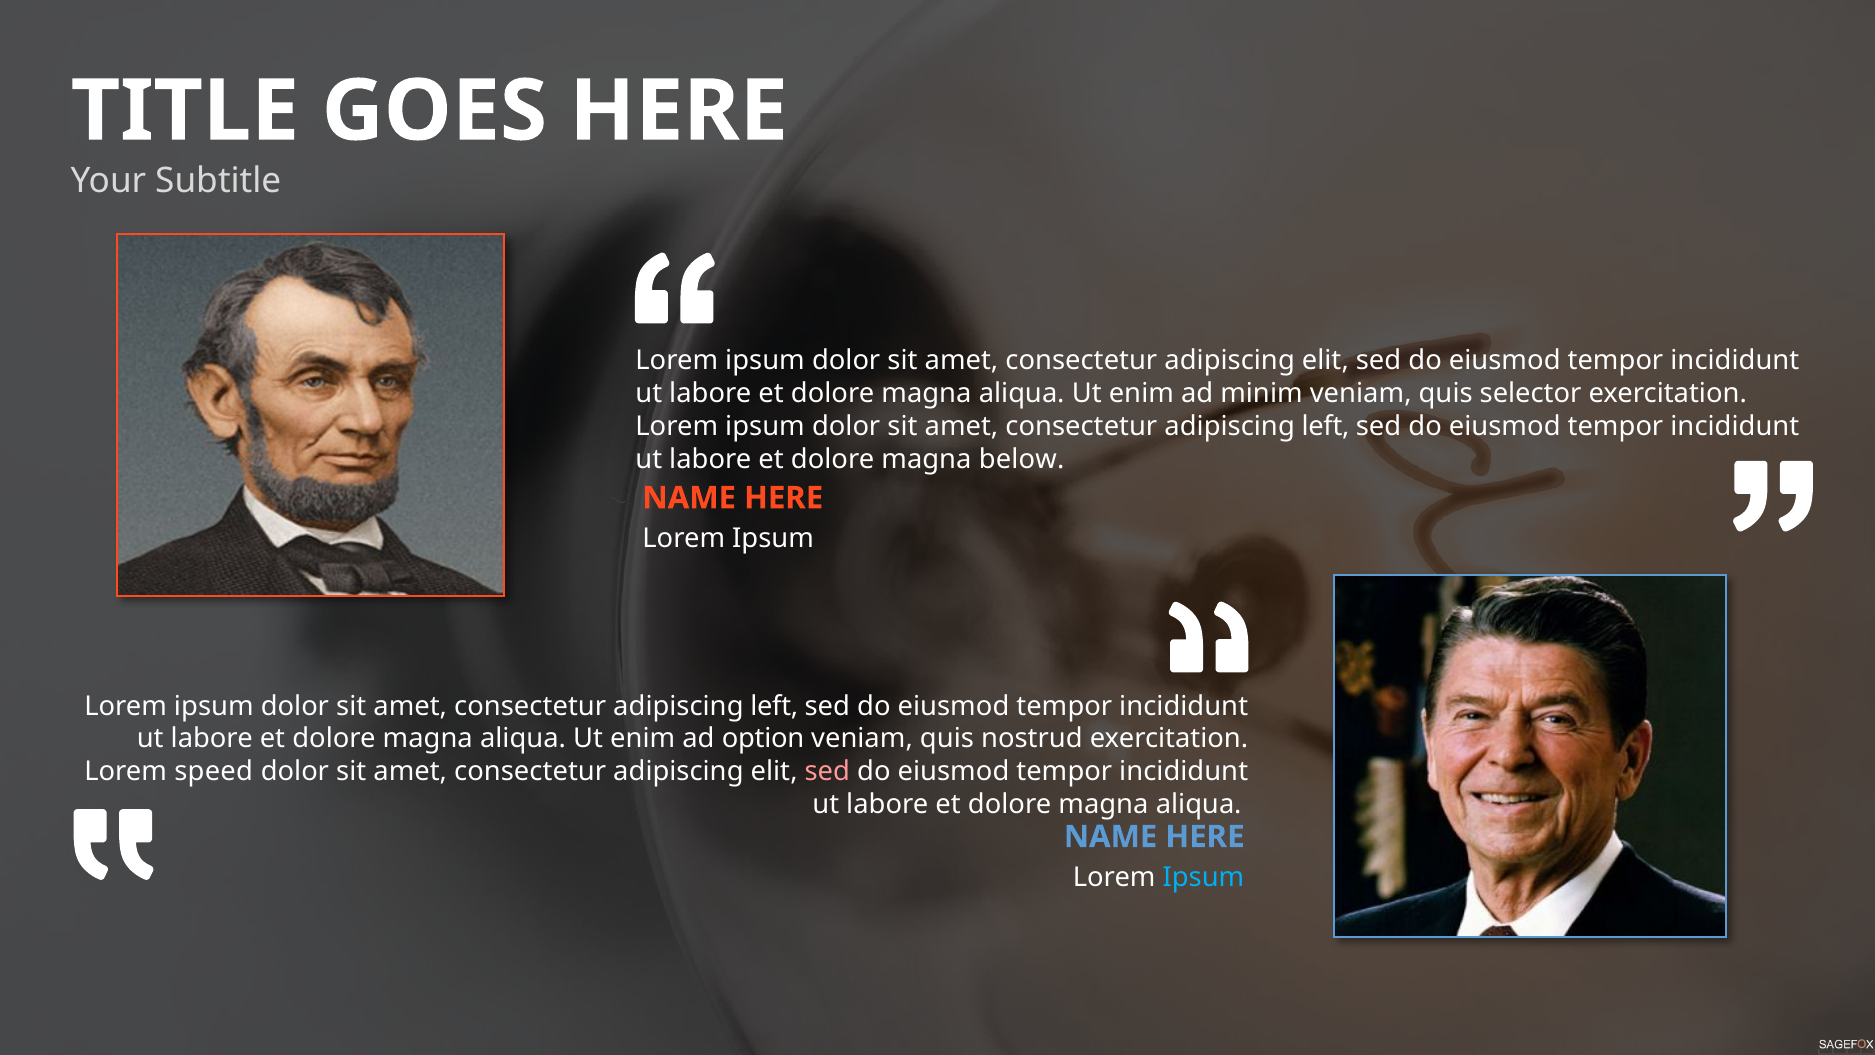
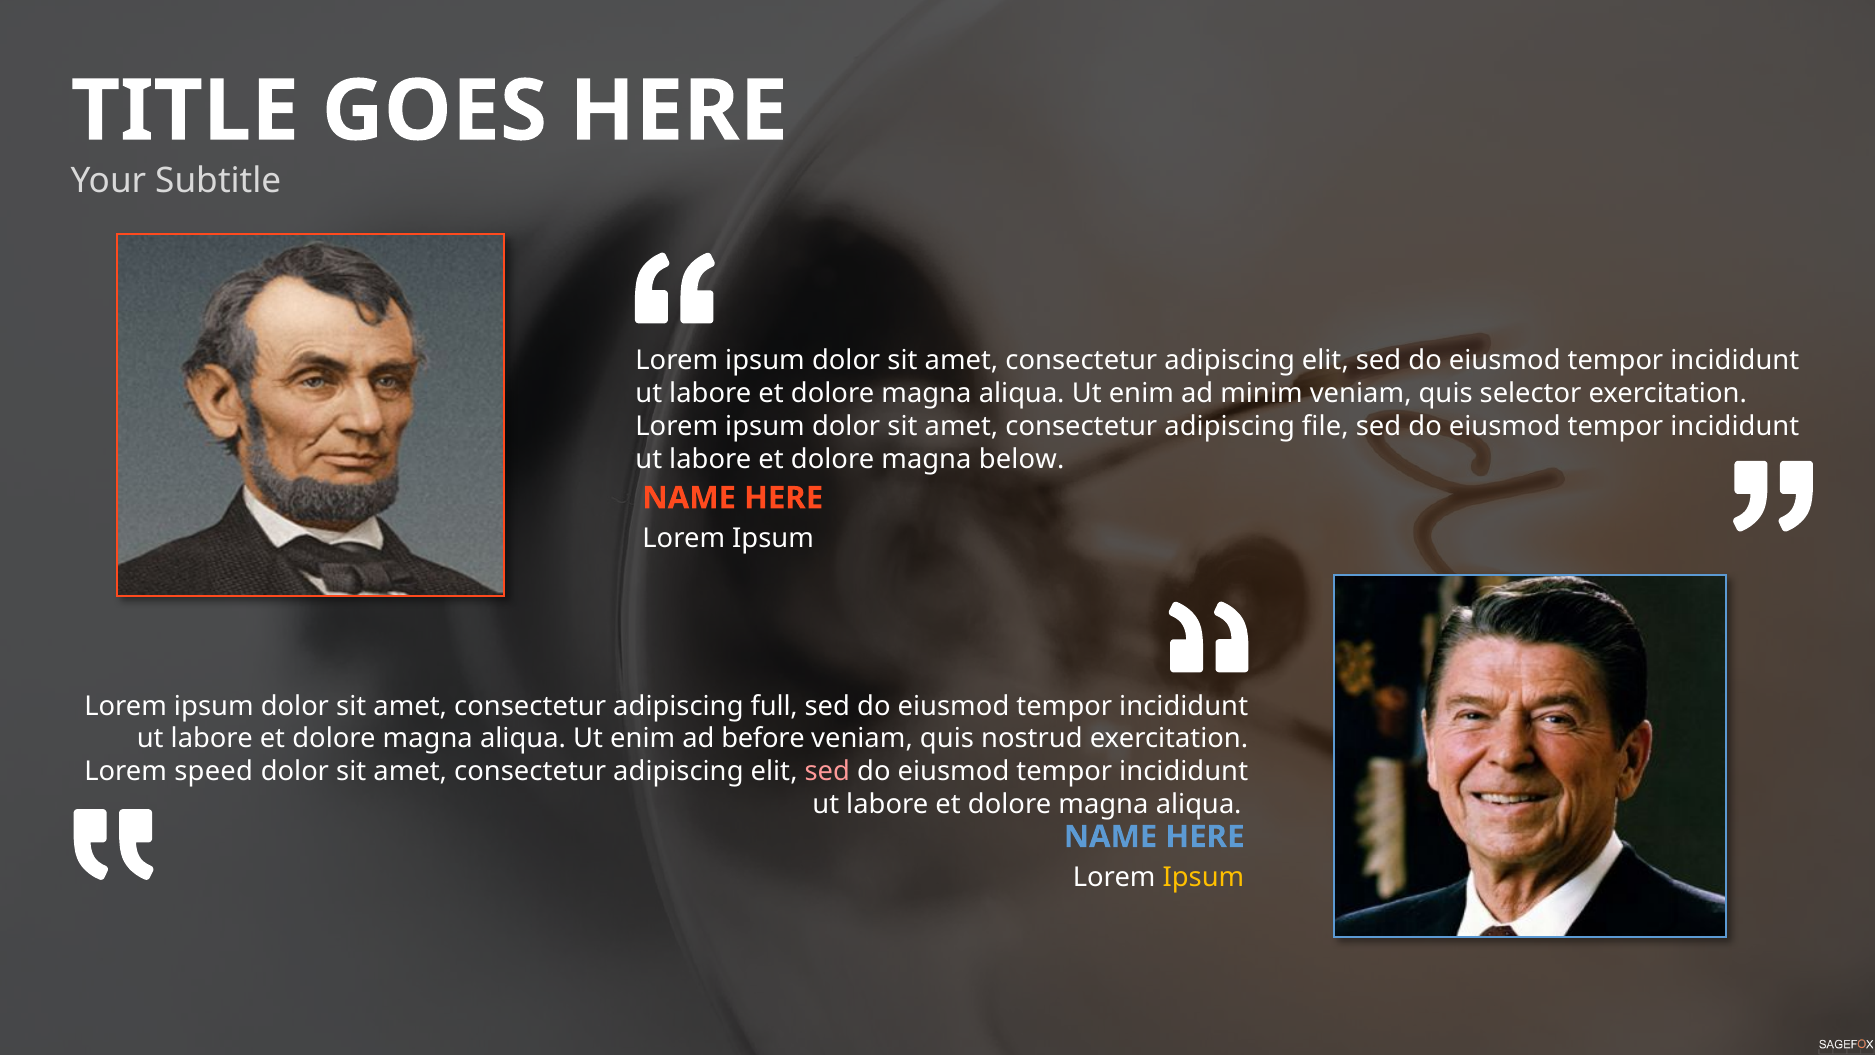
left: left -> file (1325, 426)
left: left -> full (774, 706)
option: option -> before (763, 739)
Ipsum colour: light blue -> yellow (1203, 877)
